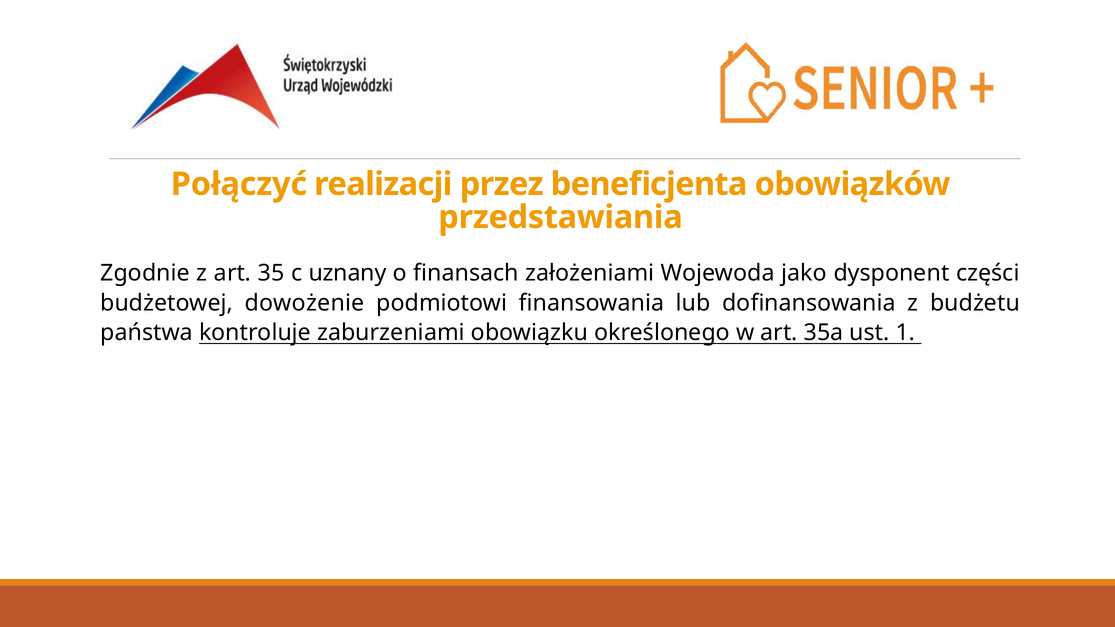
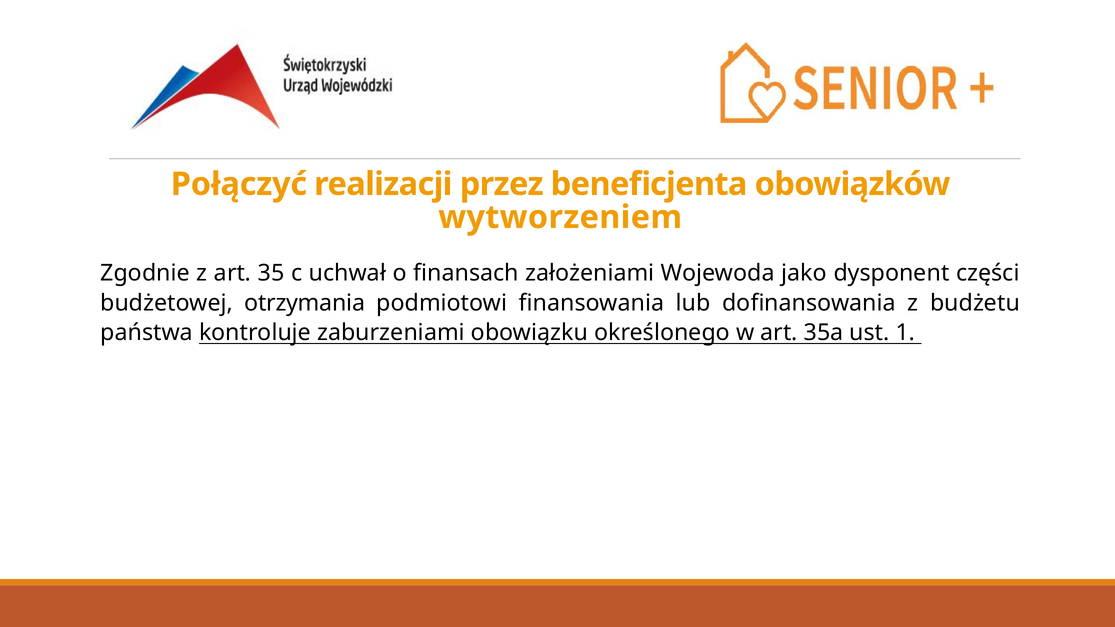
przedstawiania: przedstawiania -> wytworzeniem (560, 217)
uznany: uznany -> uchwał (347, 273)
dowożenie: dowożenie -> otrzymania (305, 303)
